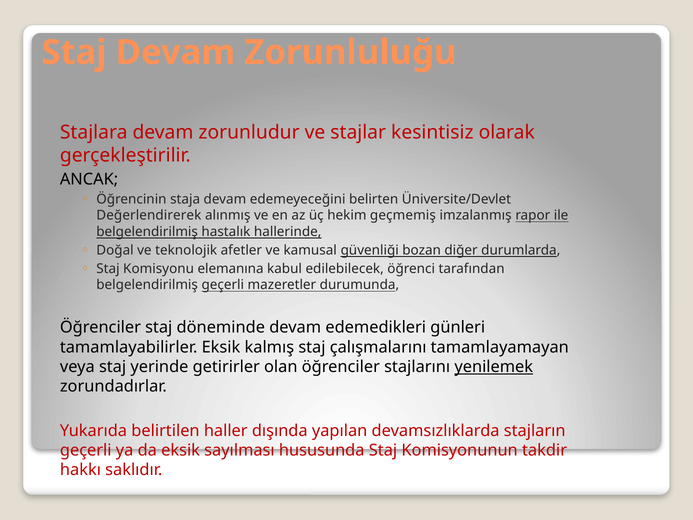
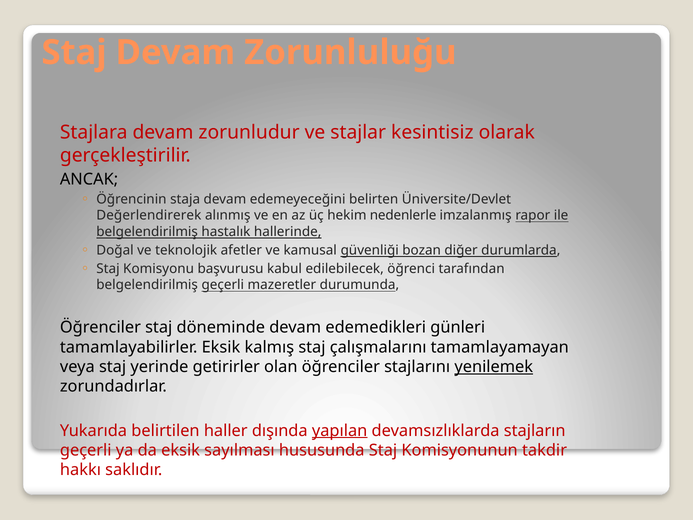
geçmemiş: geçmemiş -> nedenlerle (403, 215)
elemanına: elemanına -> başvurusu (231, 269)
yapılan underline: none -> present (340, 430)
